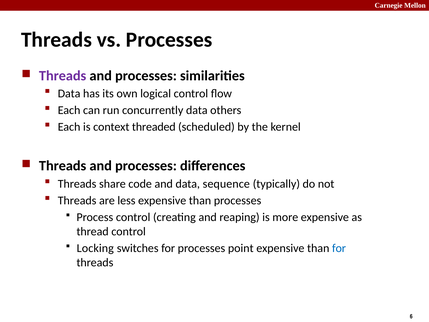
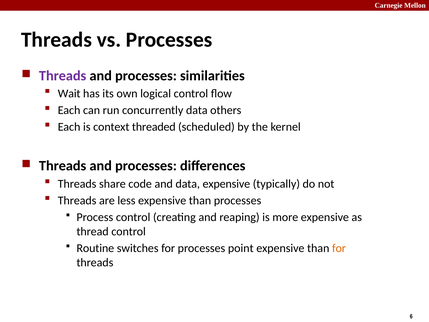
Data: Data -> Wait (69, 94)
data sequence: sequence -> expensive (226, 184)
Locking: Locking -> Routine (95, 248)
for colour: blue -> orange (339, 248)
